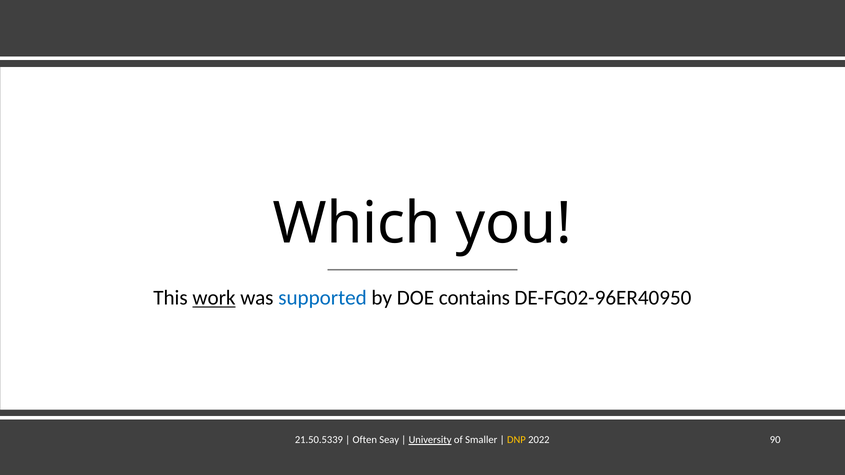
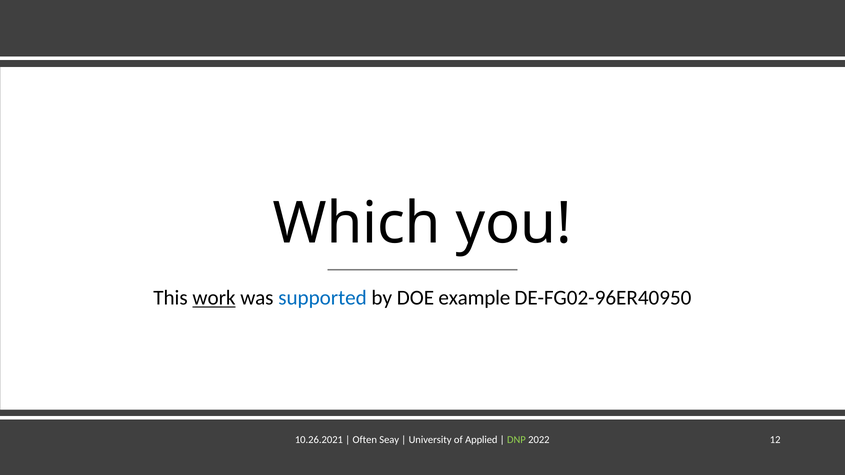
contains: contains -> example (474, 298)
21.50.5339: 21.50.5339 -> 10.26.2021 (319, 440)
University underline: present -> none (430, 440)
Smaller: Smaller -> Applied (481, 440)
DNP colour: yellow -> light green (516, 440)
90: 90 -> 12 (775, 440)
